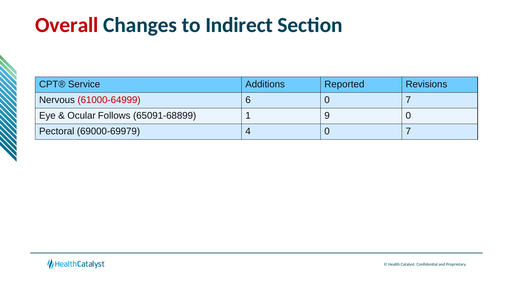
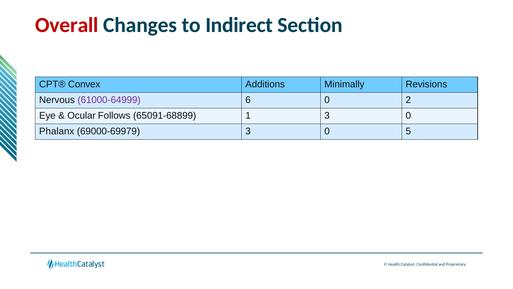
Service: Service -> Convex (84, 84)
Reported: Reported -> Minimally (344, 84)
61000-64999 colour: red -> purple (109, 100)
6 0 7: 7 -> 2 (408, 100)
1 9: 9 -> 3 (327, 115)
Pectoral: Pectoral -> Phalanx (57, 131)
69000-69979 4: 4 -> 3 (248, 131)
7: 7 -> 5 (408, 131)
